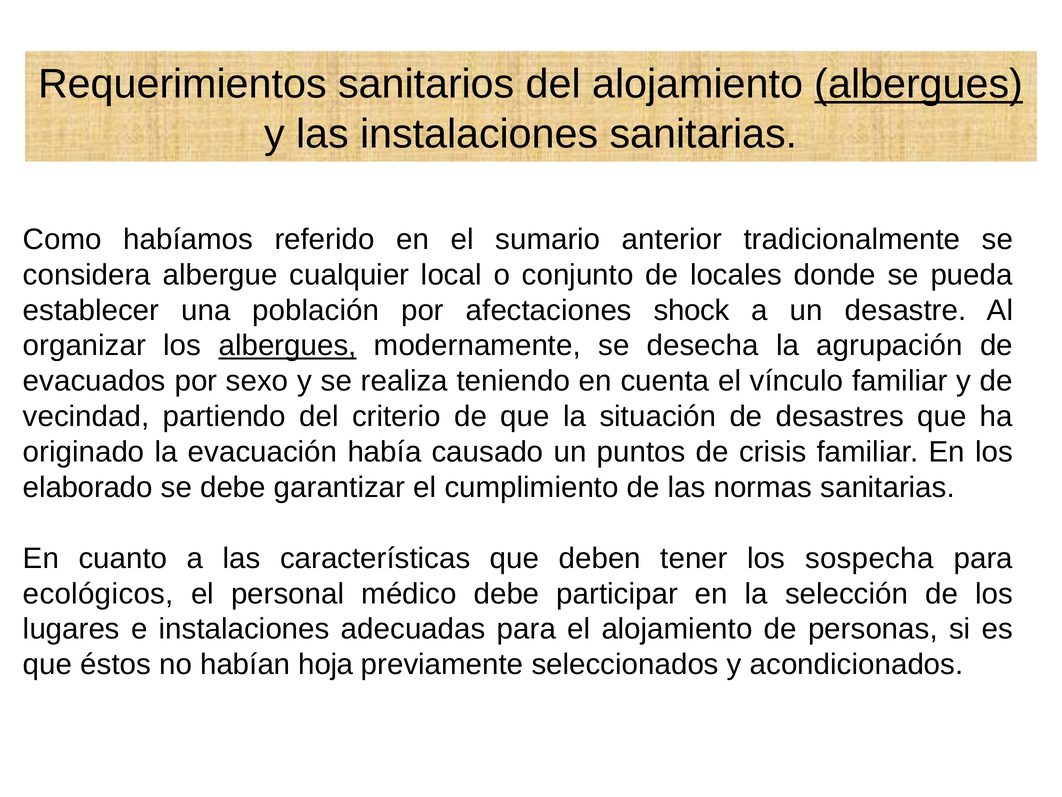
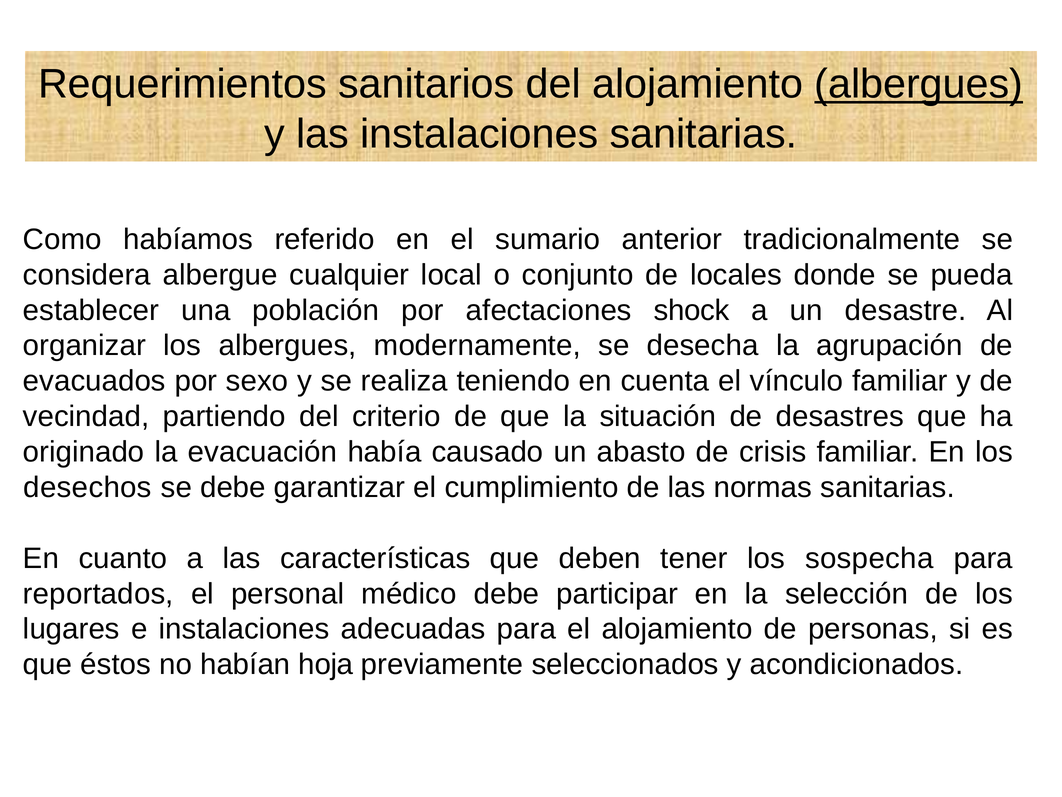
albergues underline: present -> none (288, 346)
puntos: puntos -> abasto (641, 452)
elaborado: elaborado -> desechos (88, 487)
ecológicos: ecológicos -> reportados (98, 593)
